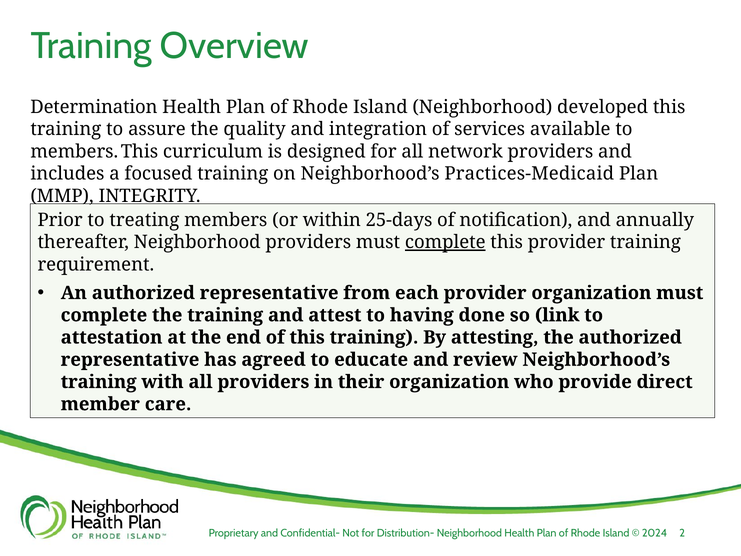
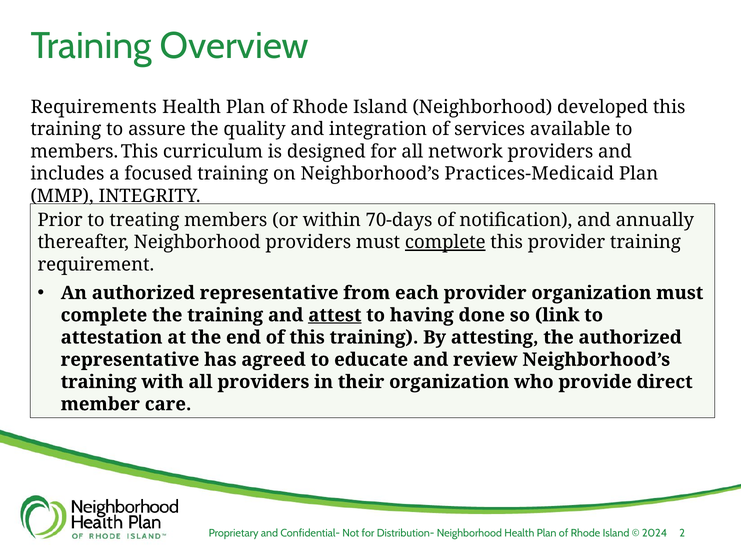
Determination: Determination -> Requirements (94, 107)
25-days: 25-days -> 70-days (399, 220)
attest underline: none -> present (335, 315)
